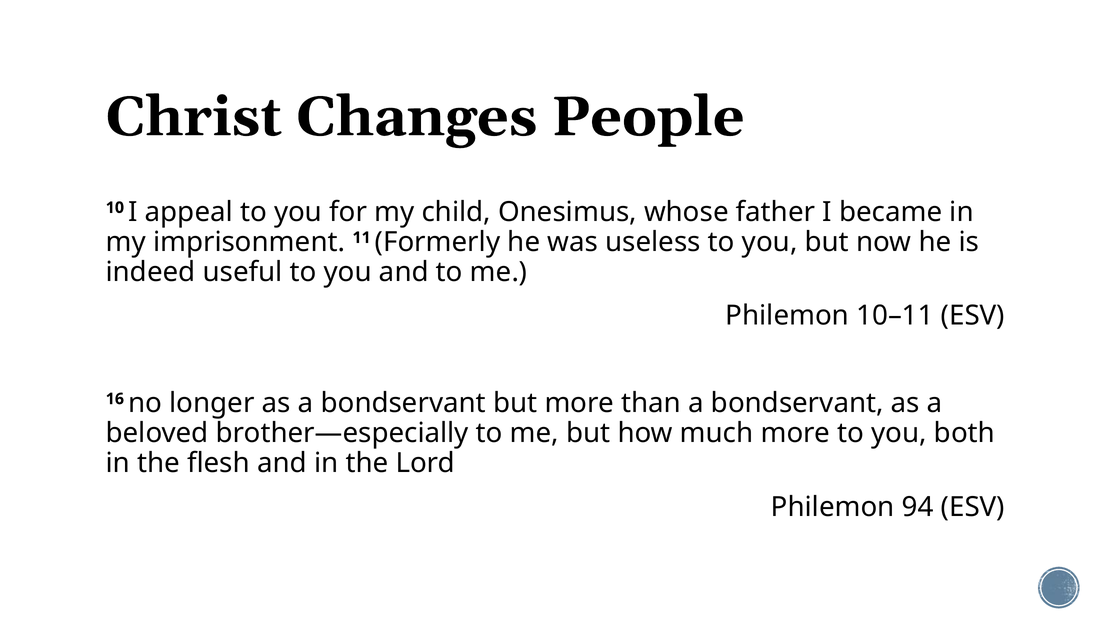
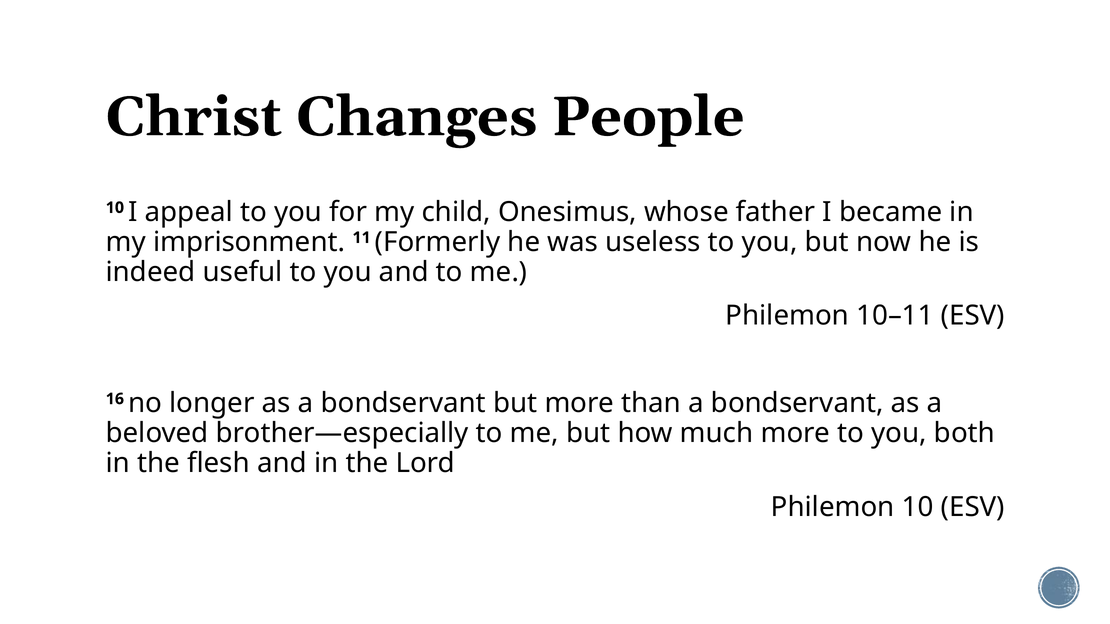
Philemon 94: 94 -> 10 (918, 507)
